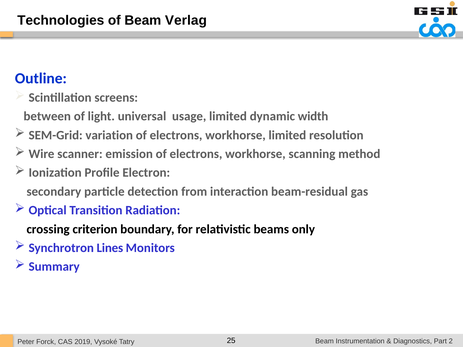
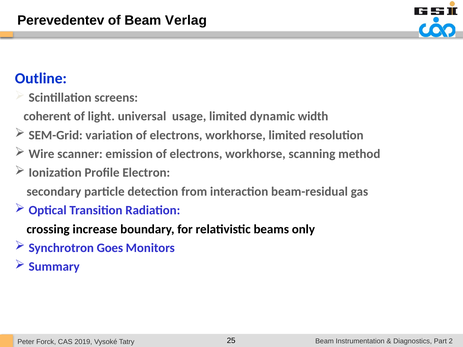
Technologies: Technologies -> Perevedentev (61, 20)
between: between -> coherent (47, 116)
criterion: criterion -> increase (95, 229)
Lines: Lines -> Goes (110, 248)
